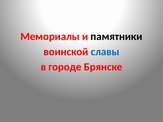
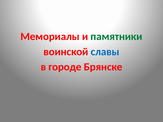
памятники colour: black -> green (116, 37)
